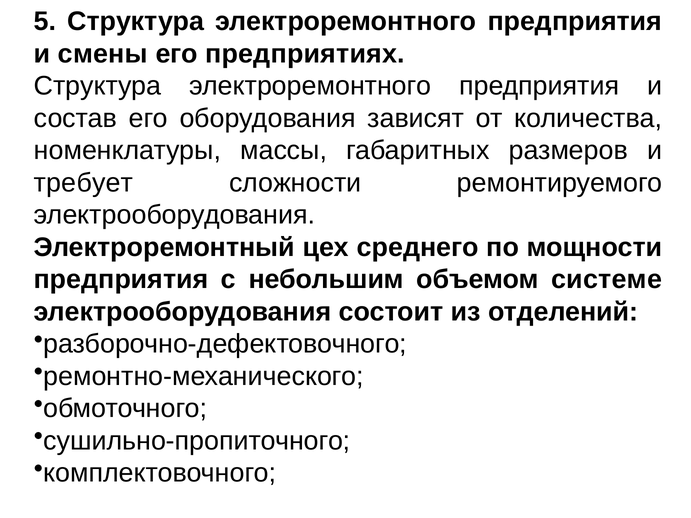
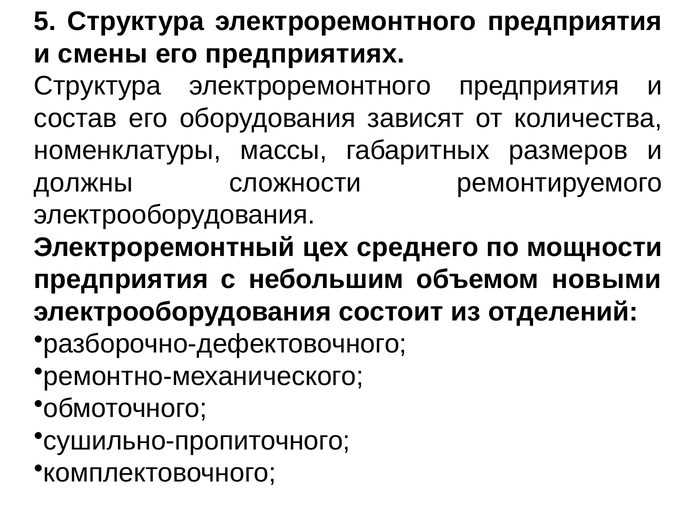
требует: требует -> должны (84, 183)
системе: системе -> новыми (607, 280)
